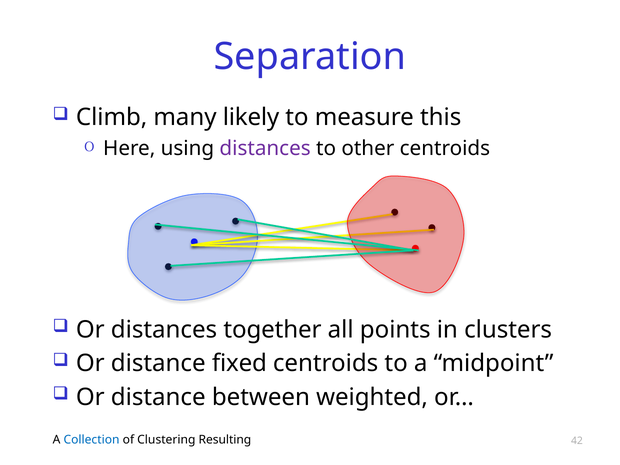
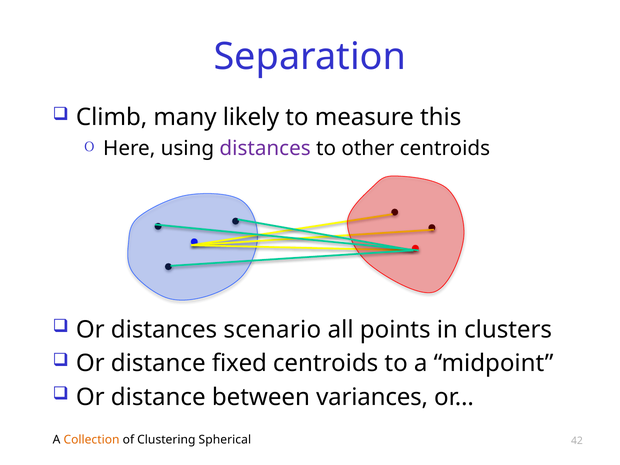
together: together -> scenario (272, 330)
weighted: weighted -> variances (372, 397)
Collection colour: blue -> orange (92, 440)
Resulting: Resulting -> Spherical (225, 440)
